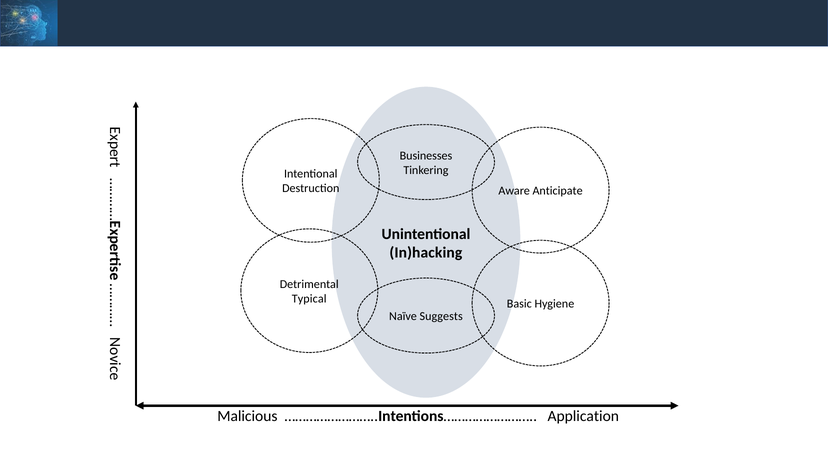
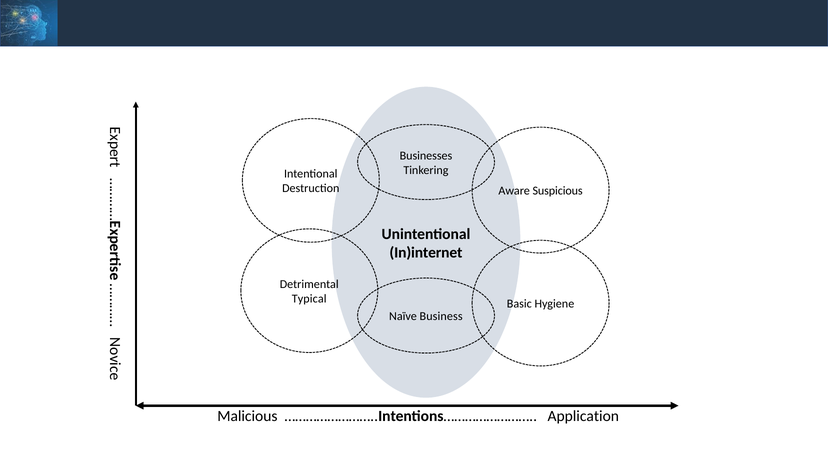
Anticipate: Anticipate -> Suspicious (558, 191)
In)hacking: In)hacking -> In)internet (426, 252)
Suggests: Suggests -> Business (441, 316)
